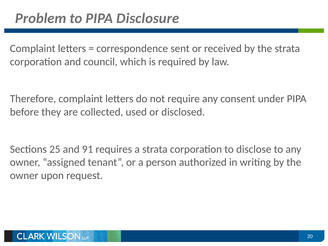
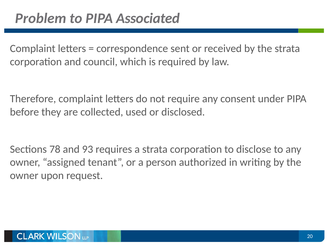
Disclosure: Disclosure -> Associated (148, 18)
25: 25 -> 78 (55, 149)
91: 91 -> 93 (88, 149)
